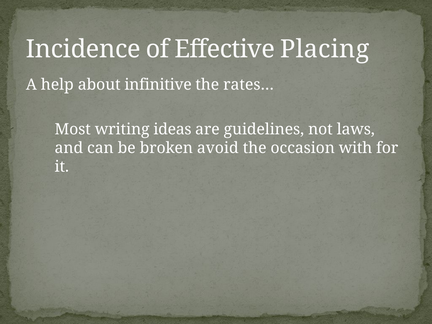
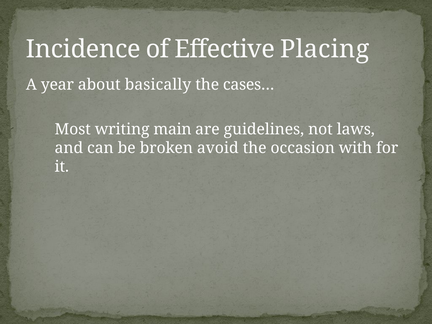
help: help -> year (57, 85)
infinitive: infinitive -> basically (158, 85)
rates…: rates… -> cases… (249, 85)
ideas: ideas -> main (172, 129)
